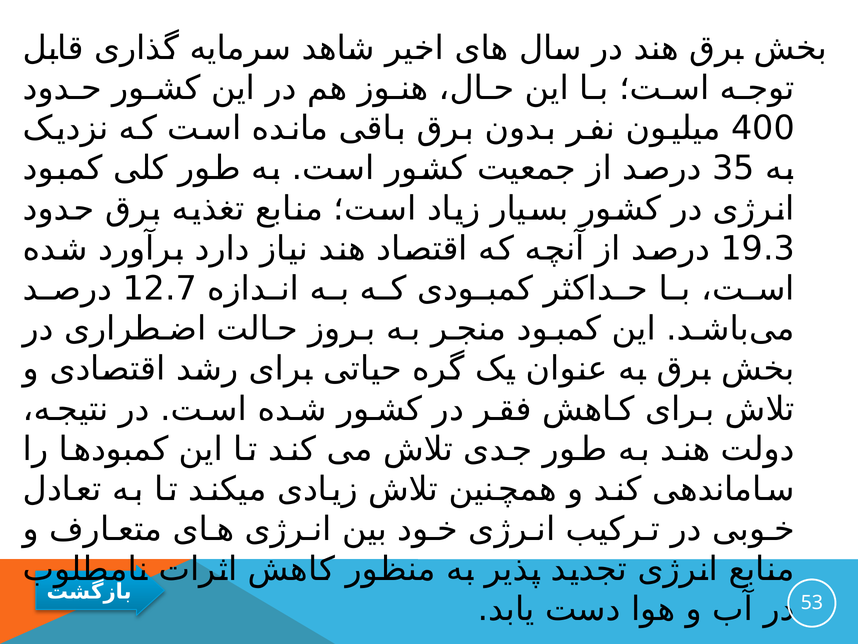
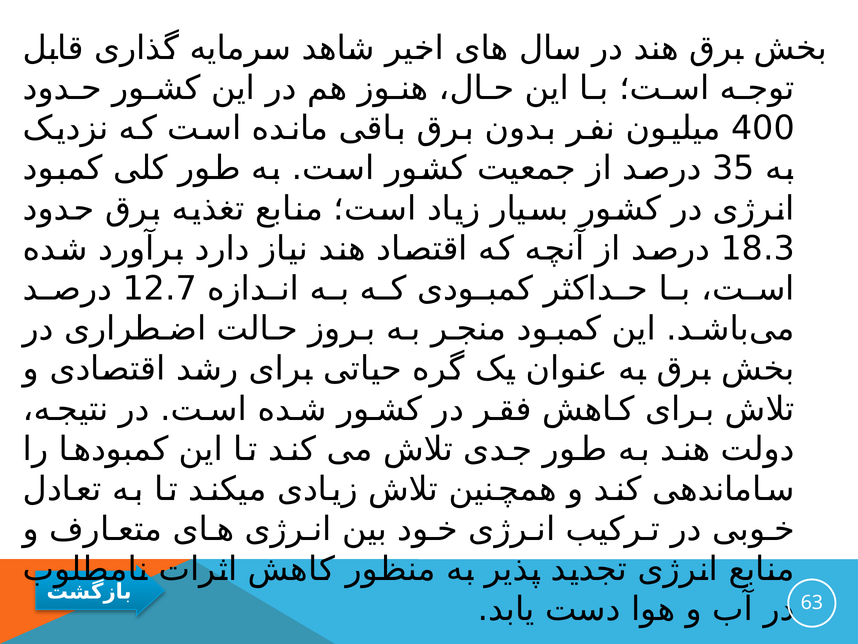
19.3: 19.3 -> 18.3 (758, 248)
53: 53 -> 63 (812, 602)
